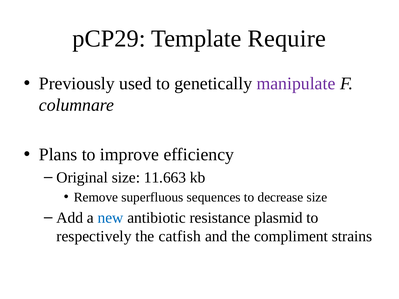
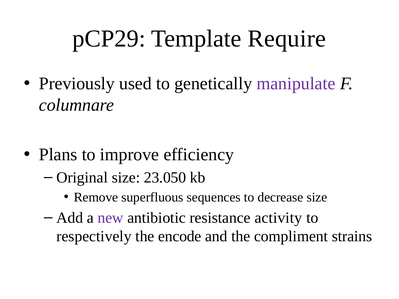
11.663: 11.663 -> 23.050 (165, 178)
new colour: blue -> purple (111, 218)
plasmid: plasmid -> activity (278, 218)
catfish: catfish -> encode (180, 236)
